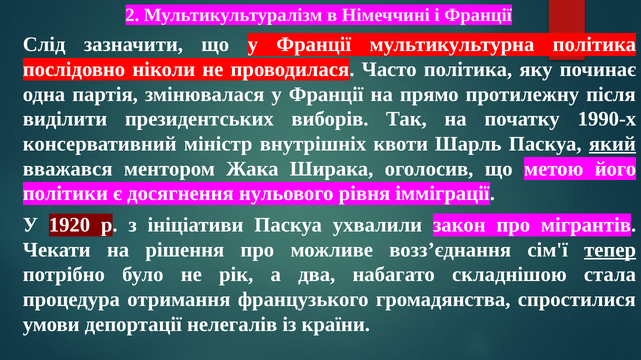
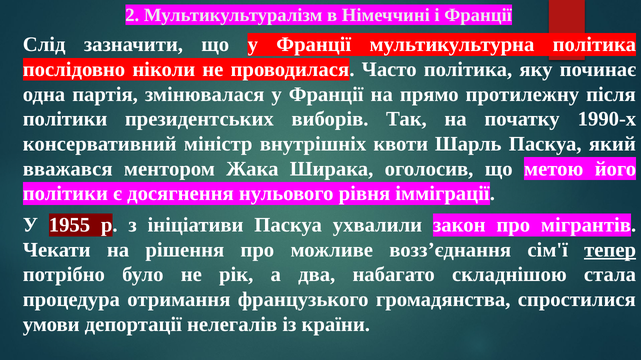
виділити: виділити -> політики (65, 119)
який underline: present -> none (612, 144)
1920: 1920 -> 1955 (69, 225)
